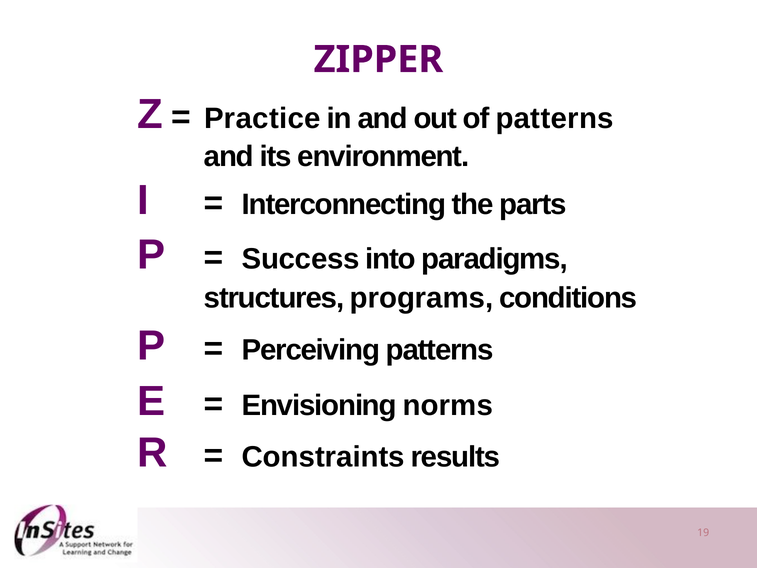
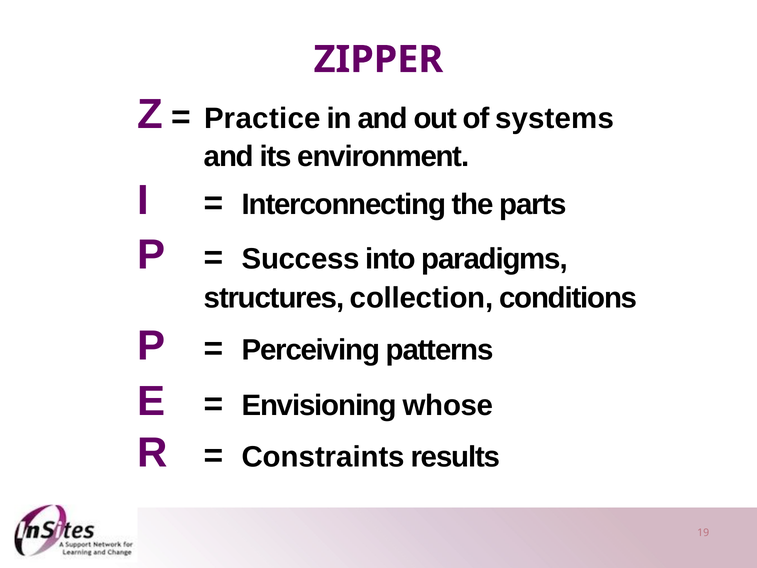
of patterns: patterns -> systems (555, 119)
programs: programs -> collection (422, 298)
norms: norms -> whose (448, 405)
